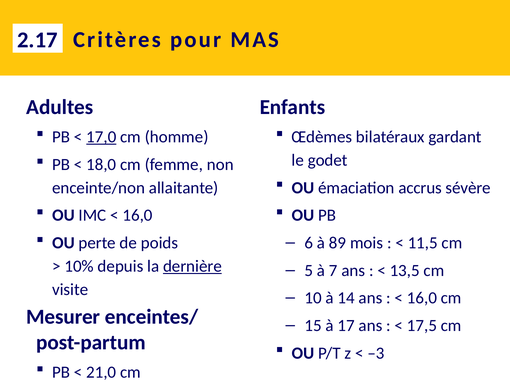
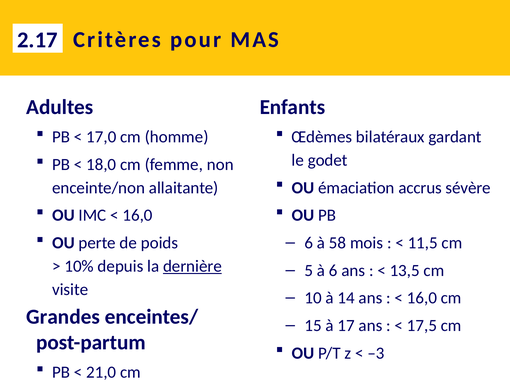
17,0 underline: present -> none (101, 137)
89: 89 -> 58 (338, 243)
à 7: 7 -> 6 (333, 270)
Mesurer: Mesurer -> Grandes (63, 317)
